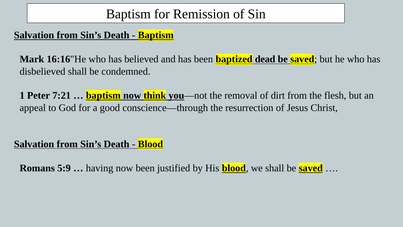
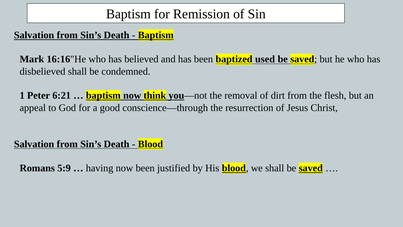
dead: dead -> used (265, 59)
7:21: 7:21 -> 6:21 (62, 95)
